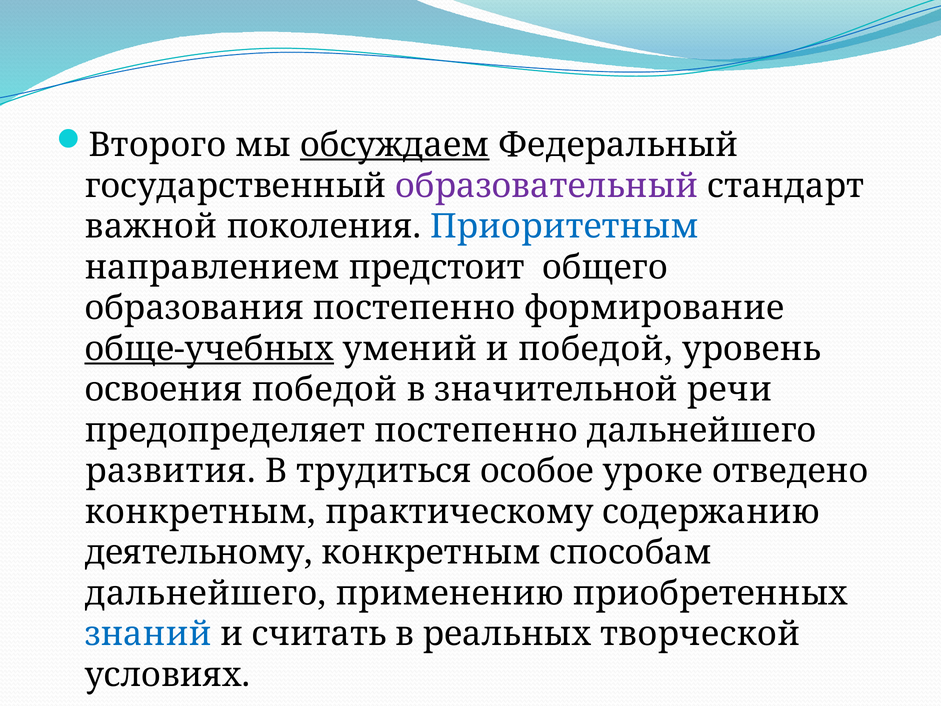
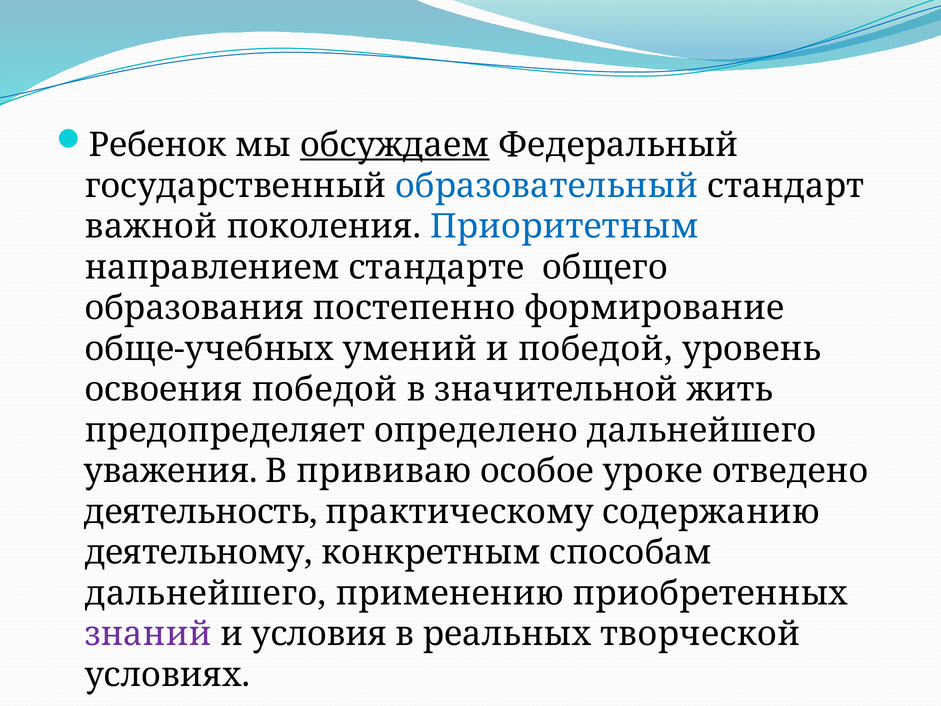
Второго: Второго -> Ребенок (158, 145)
образовательный colour: purple -> blue (547, 186)
предстоит: предстоит -> стандарте (437, 267)
обще-учебных underline: present -> none (209, 349)
речи: речи -> жить (730, 390)
предопределяет постепенно: постепенно -> определено (476, 430)
развития: развития -> уважения (171, 471)
трудиться: трудиться -> прививаю (384, 471)
конкретным: конкретным -> деятельность (201, 512)
знаний colour: blue -> purple (148, 634)
считать: считать -> условия (319, 634)
